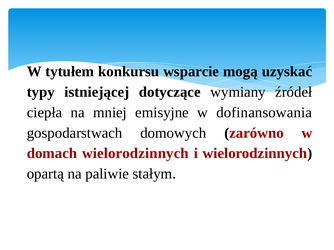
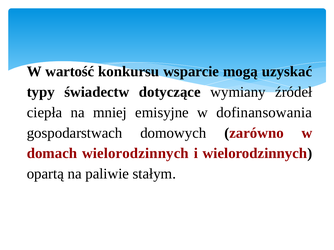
tytułem: tytułem -> wartość (70, 72)
istniejącej: istniejącej -> świadectw (97, 92)
